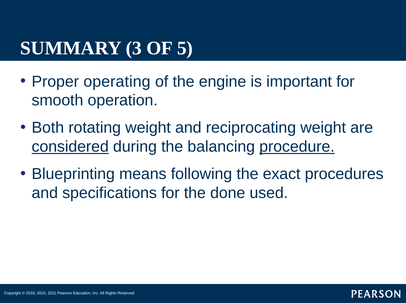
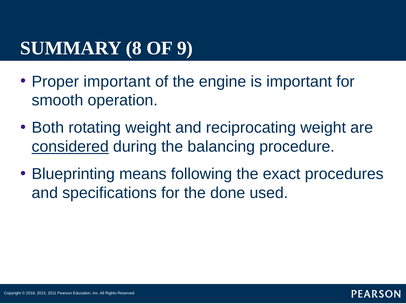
3: 3 -> 8 (134, 48)
5: 5 -> 9 (185, 48)
Proper operating: operating -> important (117, 82)
procedure underline: present -> none (297, 147)
